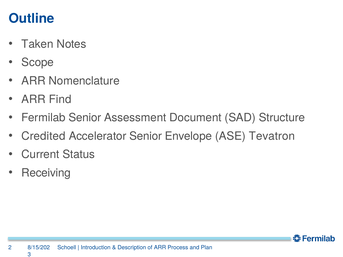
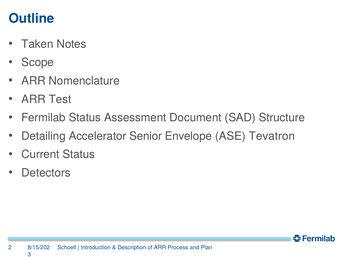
Find: Find -> Test (60, 99)
Fermilab Senior: Senior -> Status (85, 118)
Credited: Credited -> Detailing (44, 136)
Receiving: Receiving -> Detectors (46, 173)
